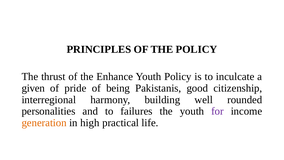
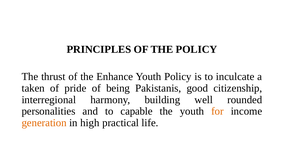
given: given -> taken (33, 88)
failures: failures -> capable (137, 111)
for colour: purple -> orange (217, 111)
